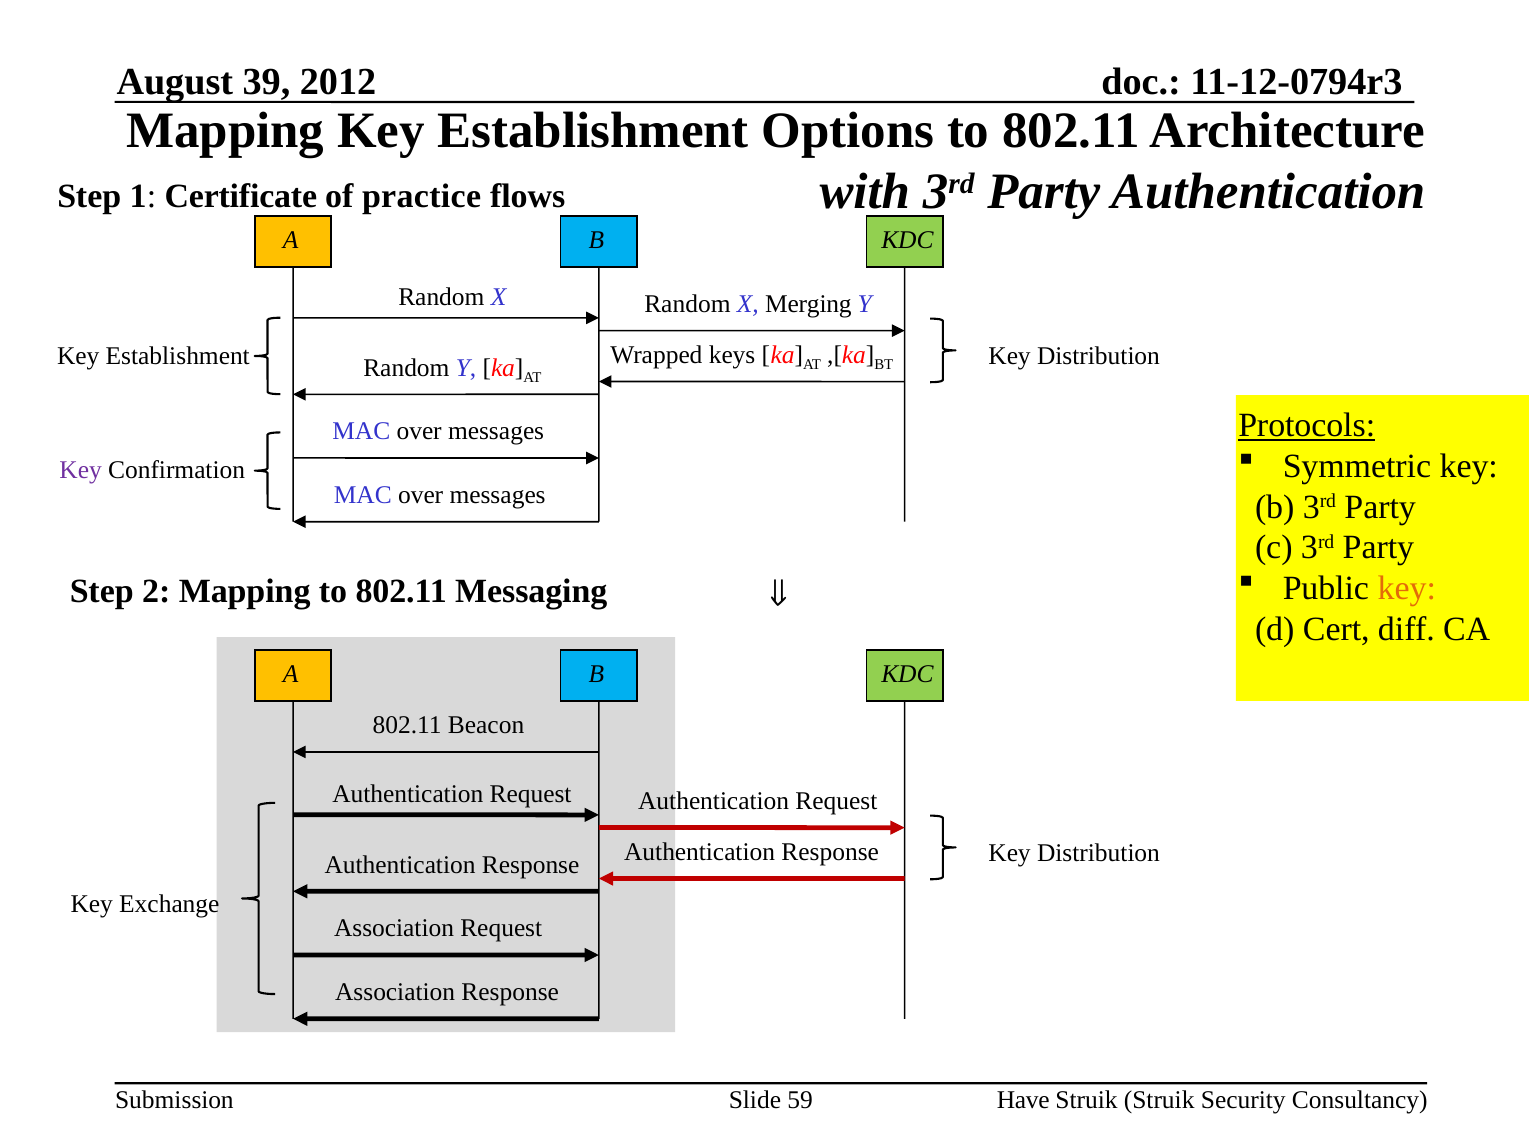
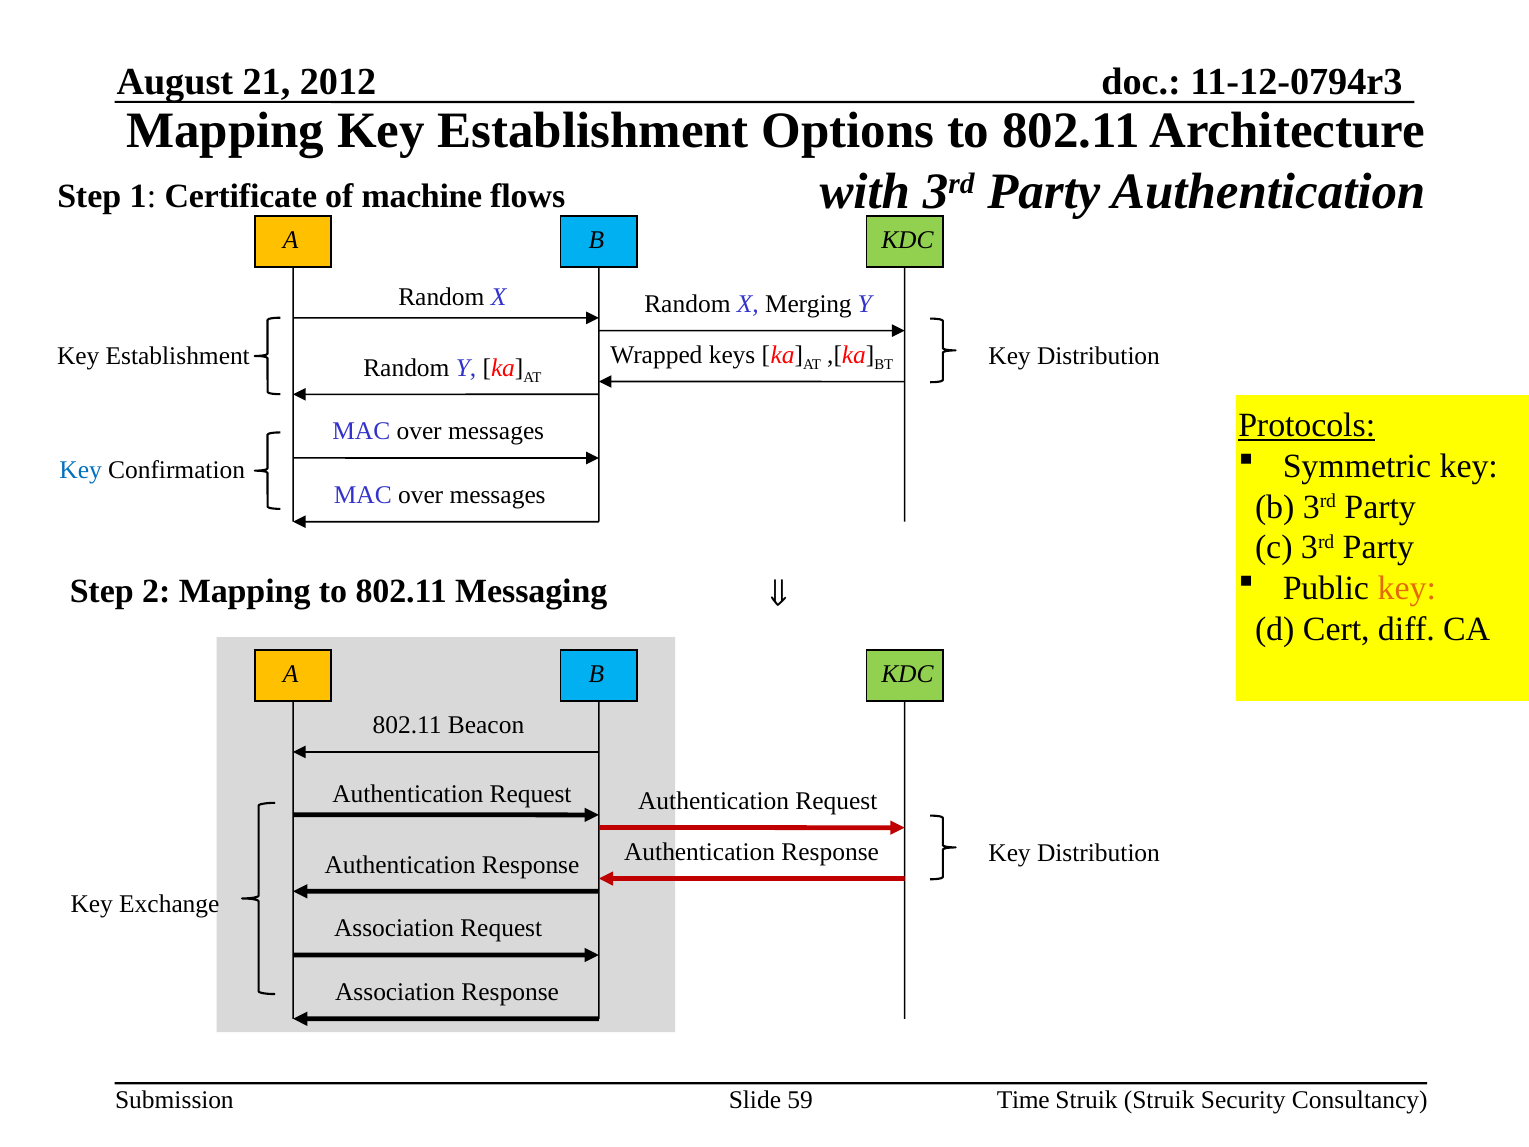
39: 39 -> 21 (267, 82)
practice: practice -> machine (422, 196)
Key colour: purple -> blue (81, 470)
Have: Have -> Time (1023, 1100)
